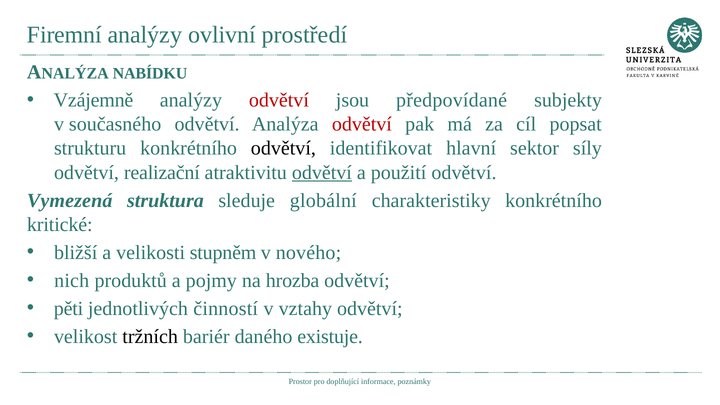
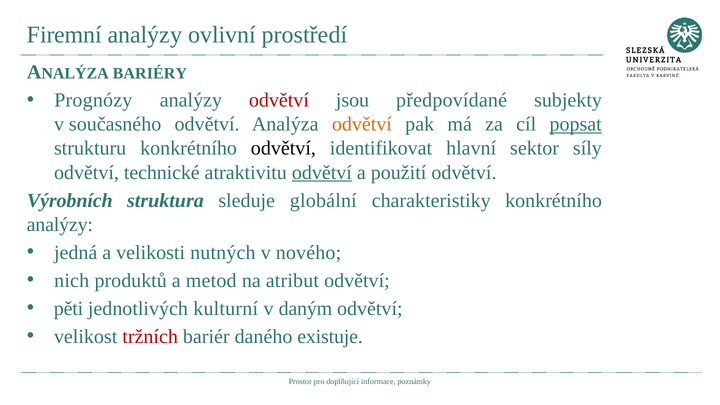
NABÍDKU: NABÍDKU -> BARIÉRY (150, 74)
Vzájemně: Vzájemně -> Prognózy (93, 100)
odvětví colour: red -> orange (362, 124)
popsat underline: none -> present (576, 124)
realizační: realizační -> technické (162, 172)
Vymezená: Vymezená -> Výrobních (70, 200)
kritické: kritické -> analýzy (60, 224)
bližší: bližší -> jedná (76, 252)
stupněm: stupněm -> nutných (223, 252)
pojmy: pojmy -> metod (211, 280)
hrozba: hrozba -> atribut (292, 280)
činností: činností -> kulturní (226, 308)
vztahy: vztahy -> daným (305, 308)
tržních colour: black -> red (150, 336)
